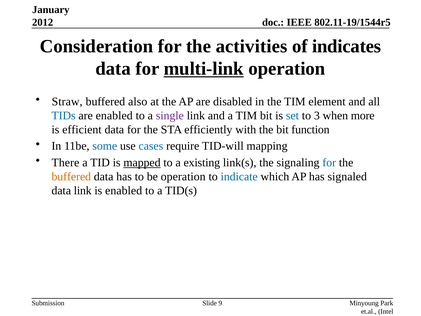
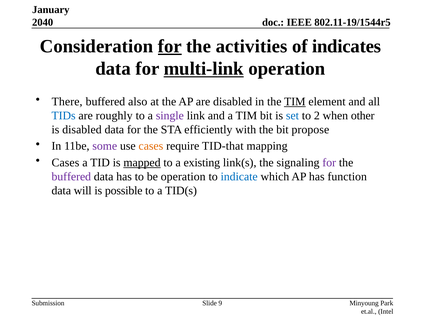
2012: 2012 -> 2040 (43, 22)
for underline: none -> present (170, 46)
Straw: Straw -> There (67, 102)
TIM underline: none -> present (295, 102)
are enabled: enabled -> roughly (114, 116)
3: 3 -> 2 (317, 116)
more: more -> other (363, 116)
is efficient: efficient -> disabled (82, 130)
function: function -> propose (310, 130)
some colour: blue -> purple (105, 146)
cases colour: blue -> orange (151, 146)
TID-will: TID-will -> TID-that (223, 146)
There: There -> Cases (65, 162)
for colour: blue -> purple (329, 162)
buffered colour: orange -> purple (71, 176)
signaled: signaled -> function (347, 176)
data link: link -> will (83, 190)
is enabled: enabled -> possible (124, 190)
